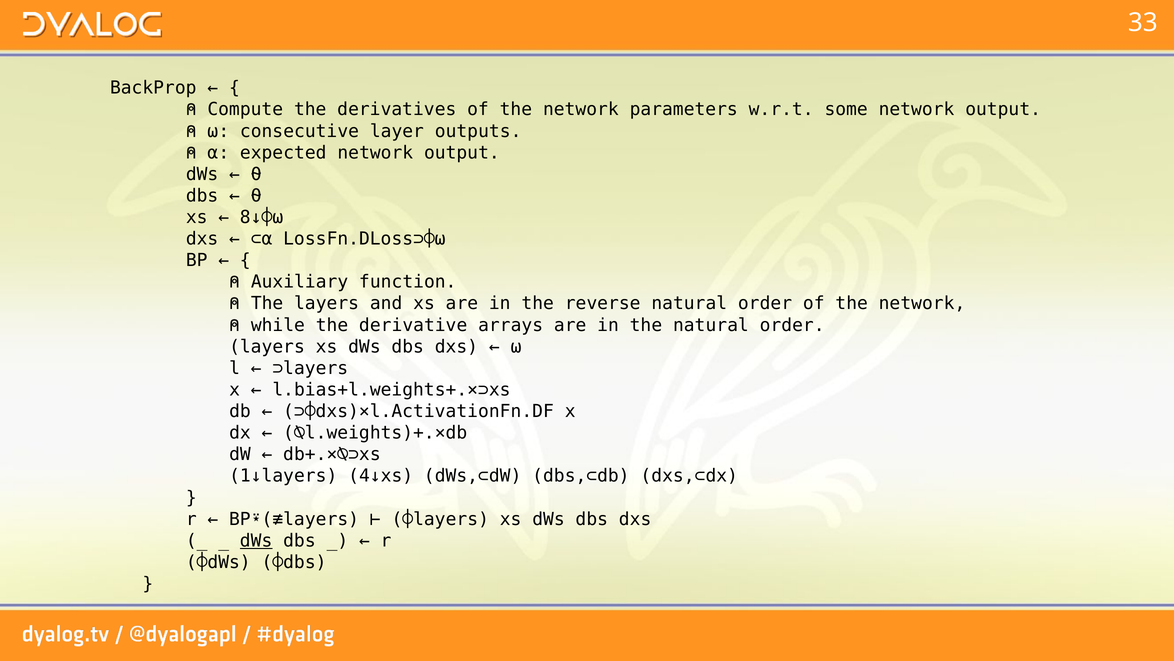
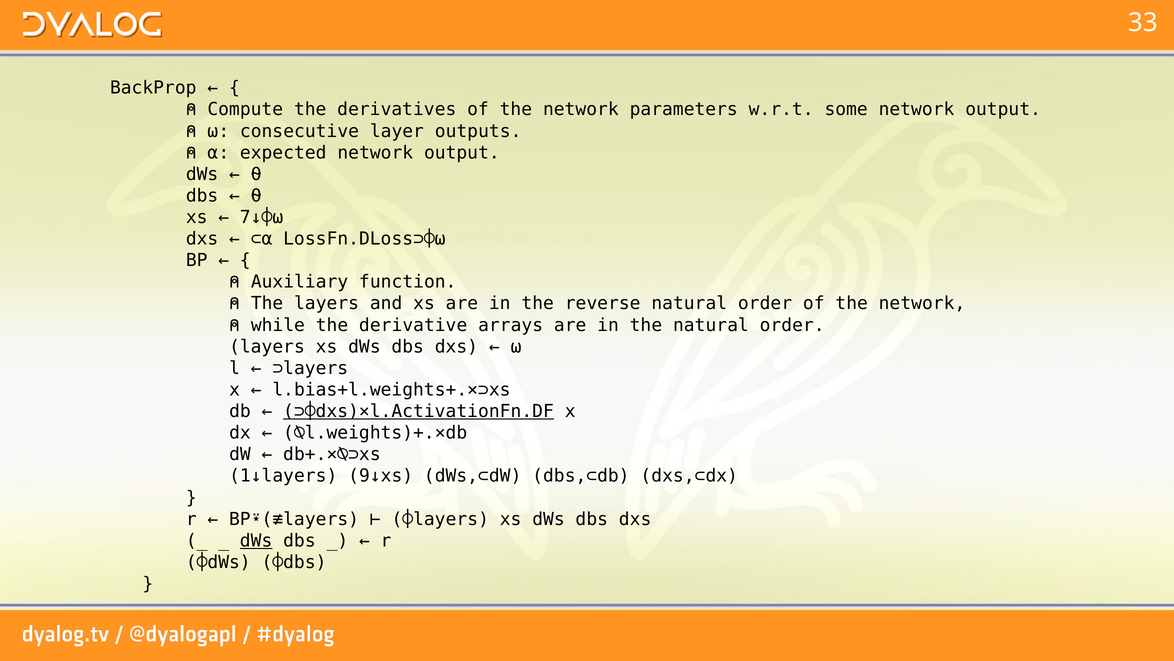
8↓⌽⍵: 8↓⌽⍵ -> 7↓⌽⍵ (262, 217)
⊃⌽dxs)×l.ActivationFn.DF underline: none -> present (418, 411)
4↓xs: 4↓xs -> 9↓xs (381, 476)
